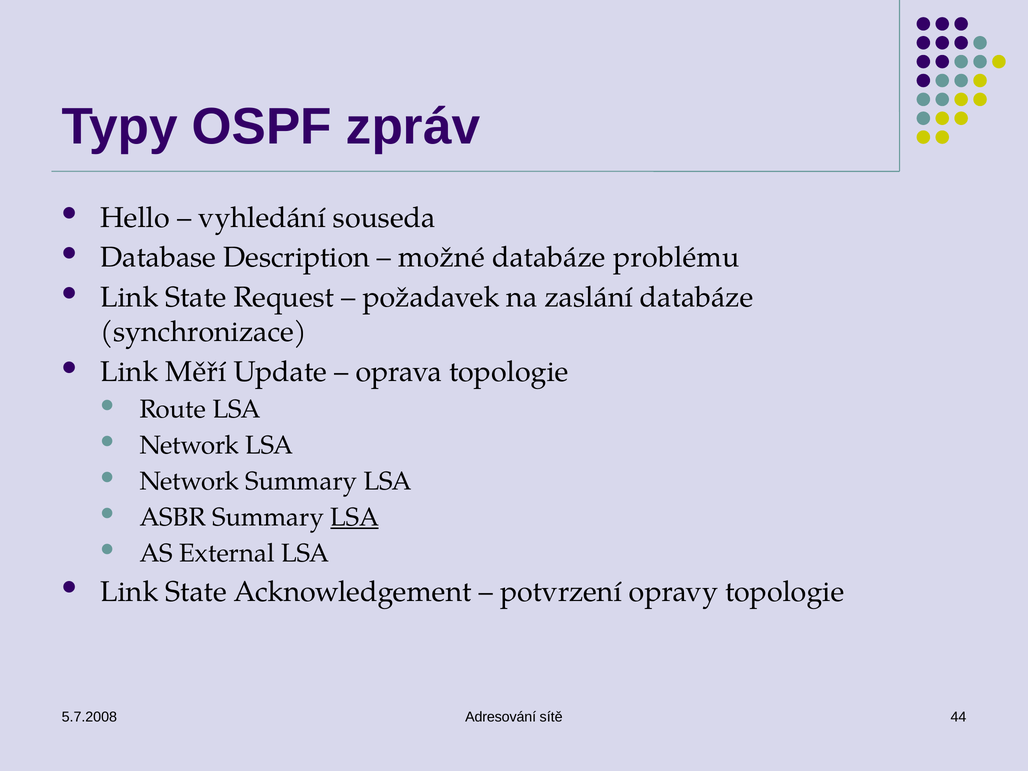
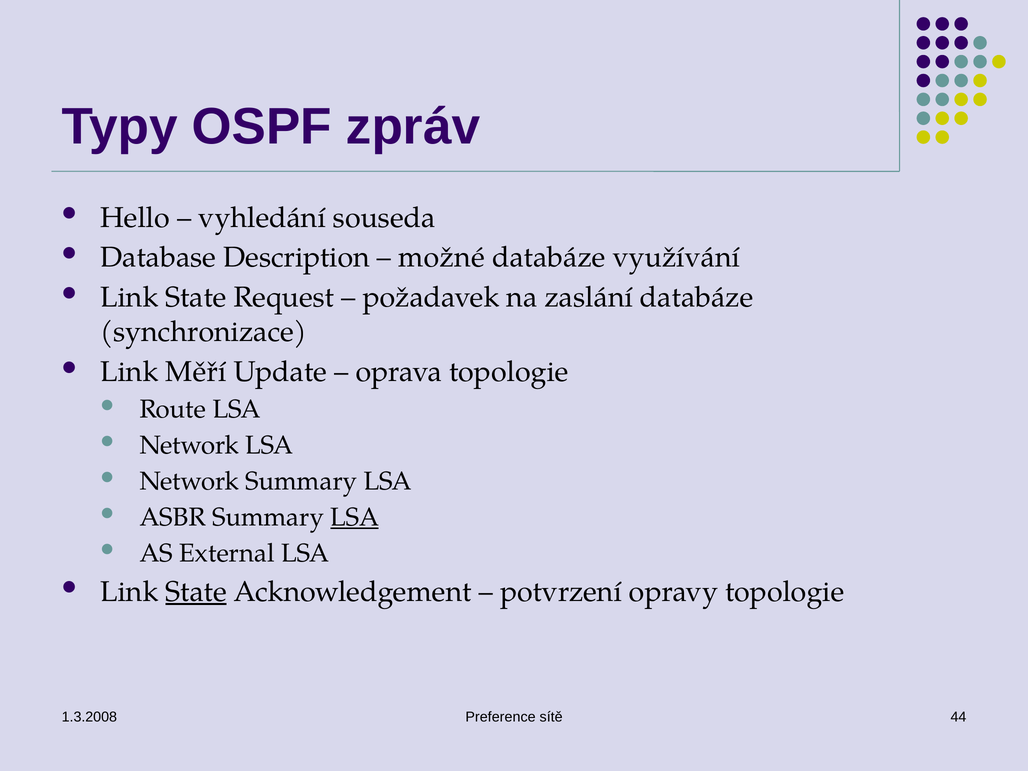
problému: problému -> využívání (676, 258)
State underline: none -> present (196, 592)
5.7.2008: 5.7.2008 -> 1.3.2008 (89, 717)
Adresování: Adresování -> Preference (501, 717)
